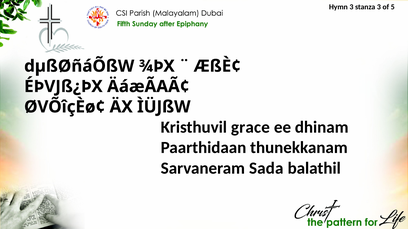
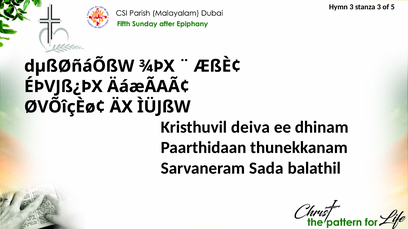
grace: grace -> deiva (250, 128)
